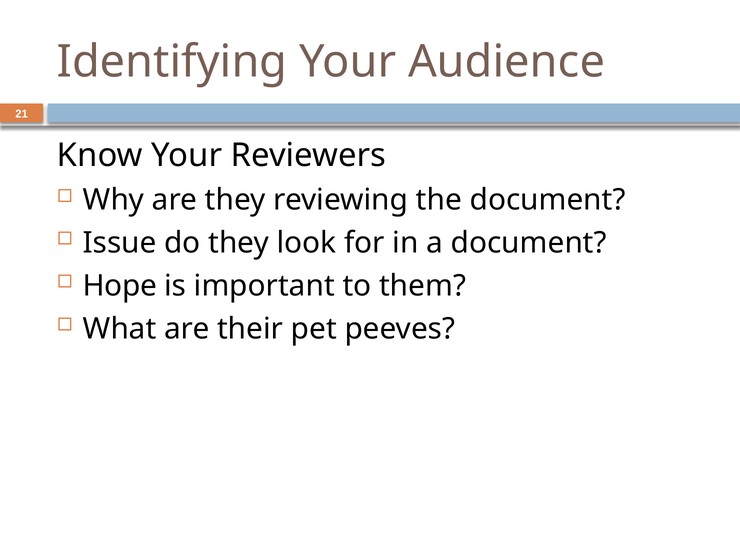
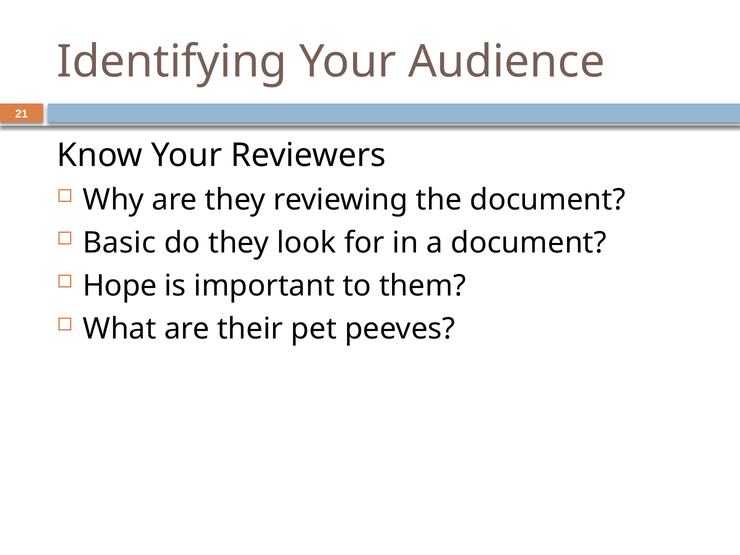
Issue: Issue -> Basic (119, 243)
